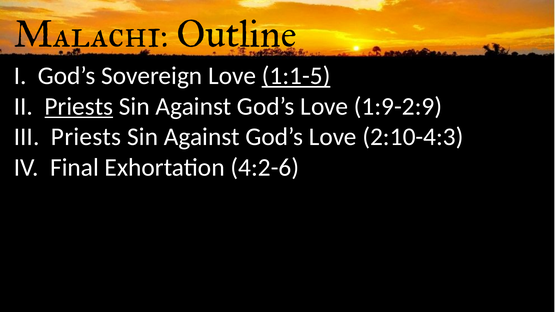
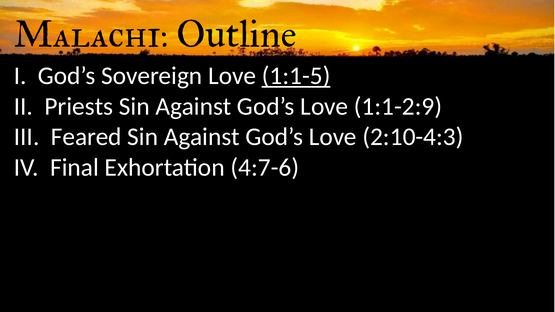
Priests underline: present -> none (79, 106)
1:9-2:9: 1:9-2:9 -> 1:1-2:9 (398, 106)
Priests: Priests -> Feared (86, 137)
4:2-6: 4:2-6 -> 4:7-6 (265, 167)
